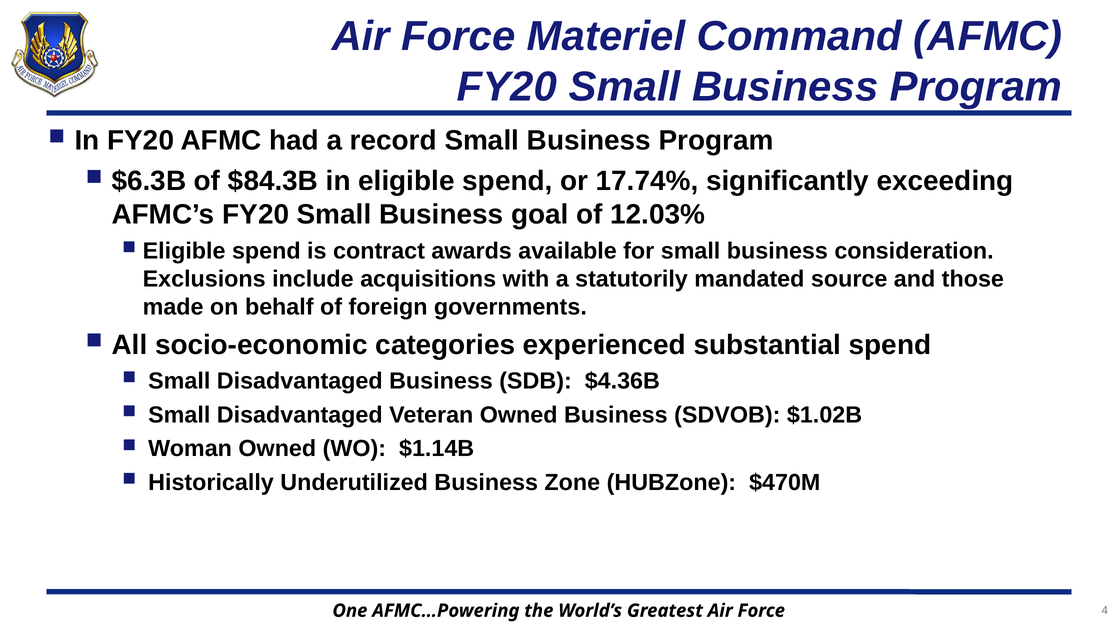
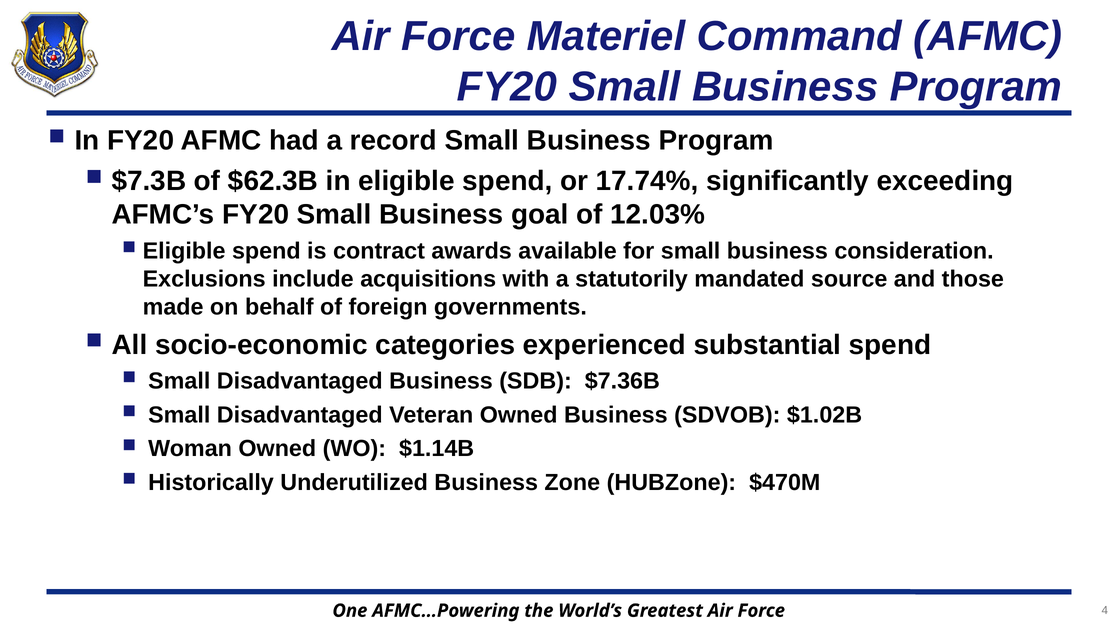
$6.3B: $6.3B -> $7.3B (149, 181)
$84.3B: $84.3B -> $62.3B (273, 181)
$4.36B: $4.36B -> $7.36B (622, 381)
